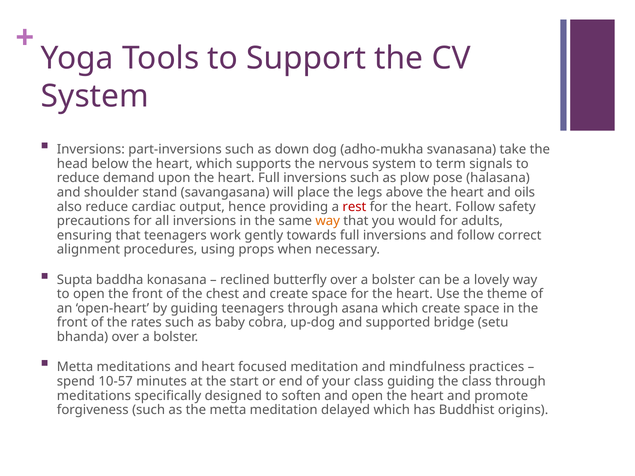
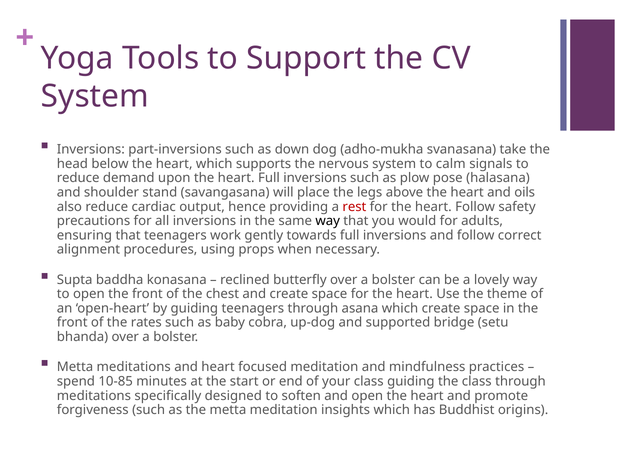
term: term -> calm (451, 164)
way colour: orange -> black (328, 221)
10-57: 10-57 -> 10-85 (116, 382)
delayed: delayed -> insights (346, 410)
